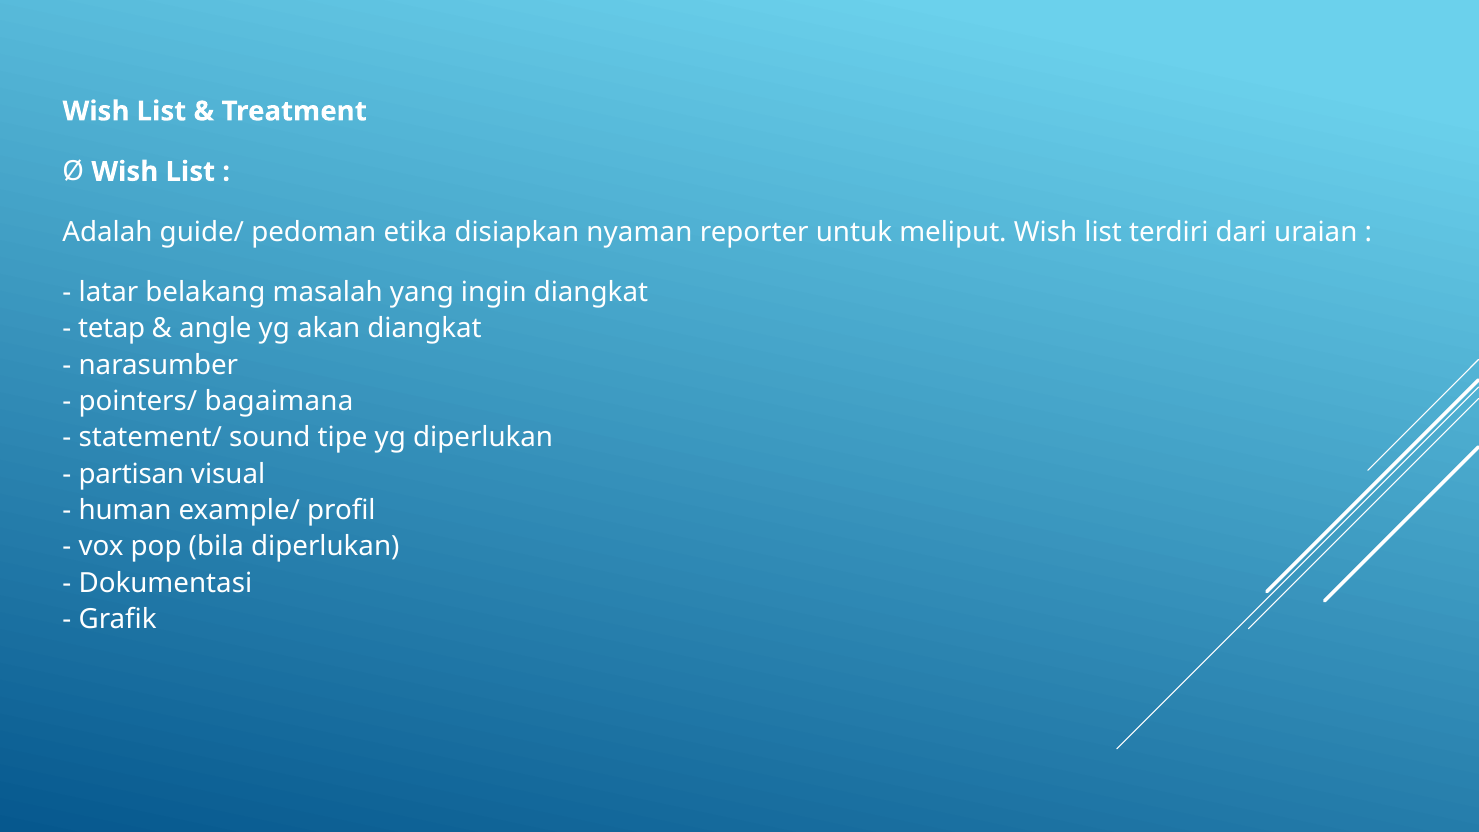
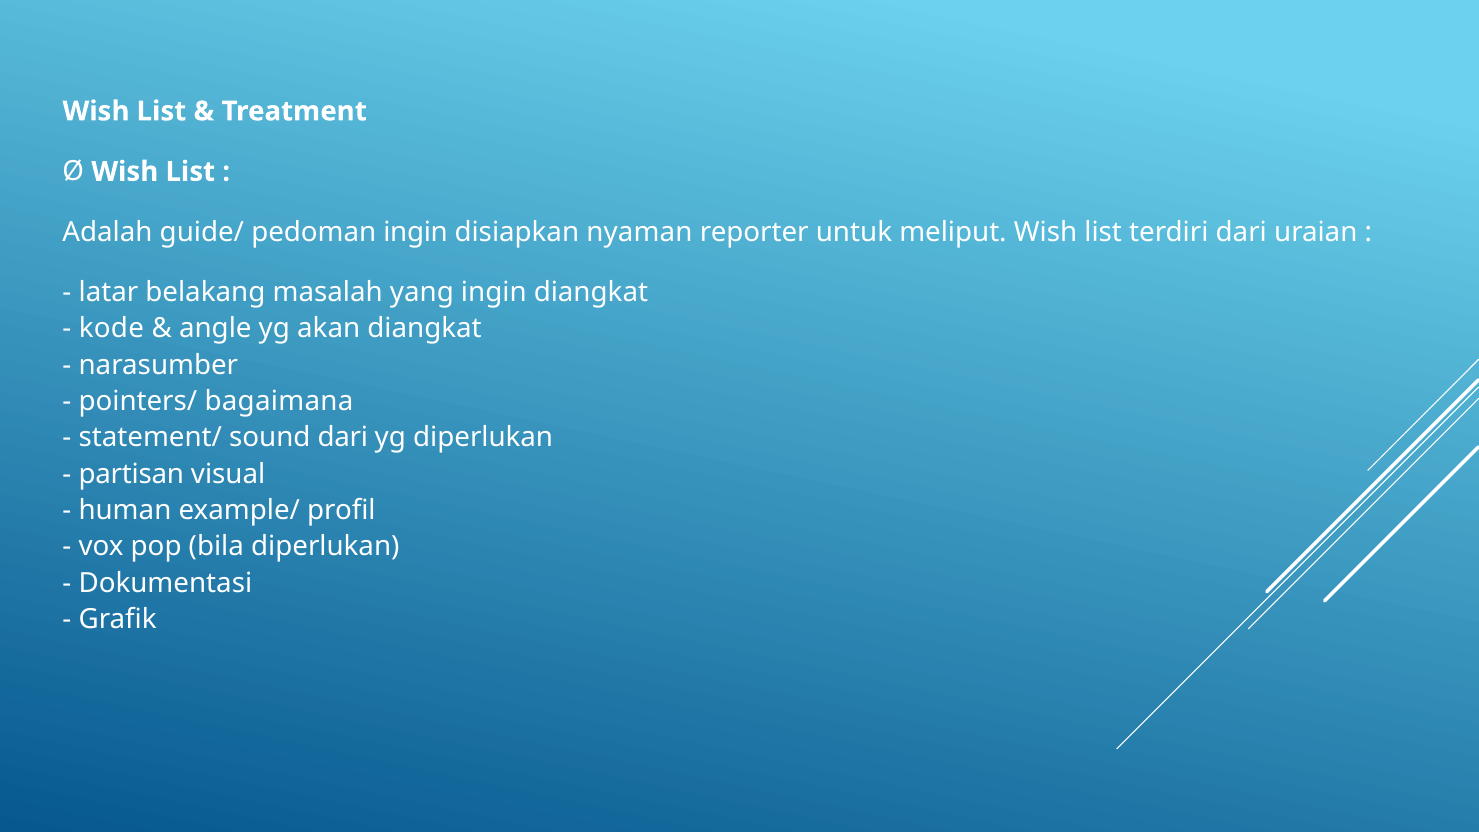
pedoman etika: etika -> ingin (416, 232)
tetap: tetap -> kode (111, 329)
sound tipe: tipe -> dari (343, 438)
